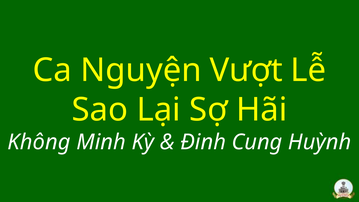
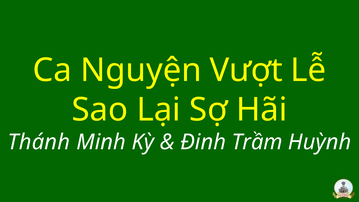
Không: Không -> Thánh (39, 142)
Cung: Cung -> Trầm (257, 142)
